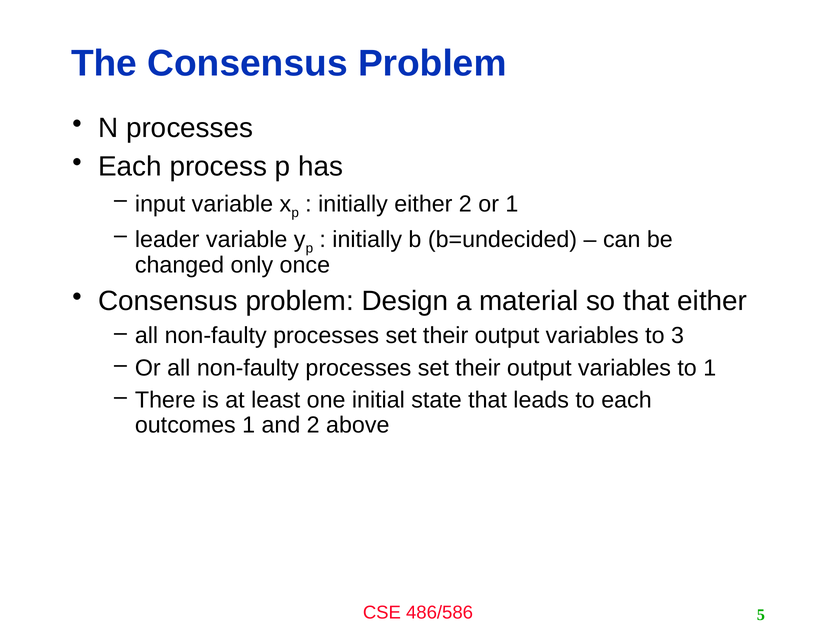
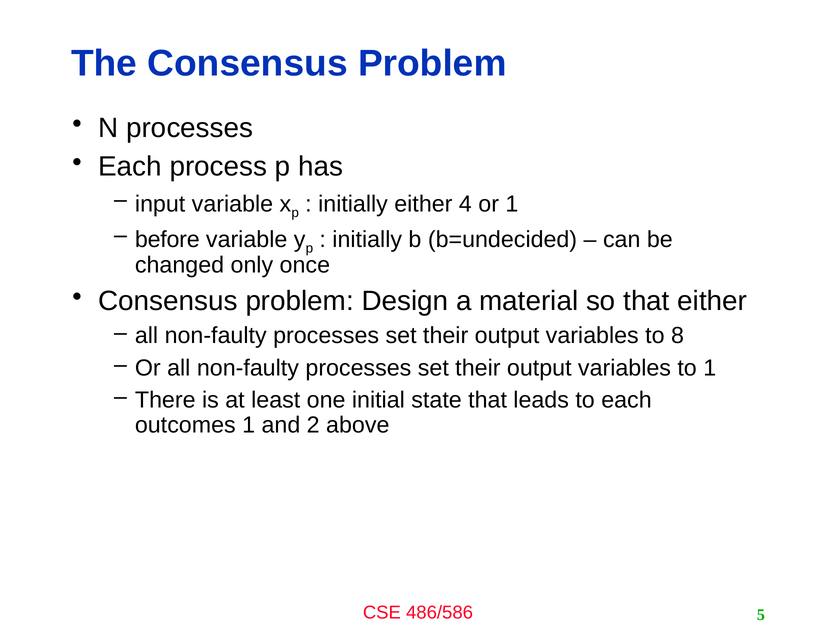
either 2: 2 -> 4 (465, 204)
leader: leader -> before (167, 240)
3: 3 -> 8 (678, 336)
